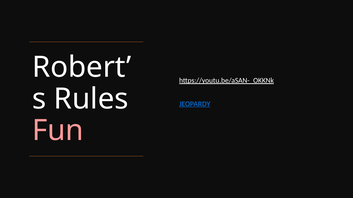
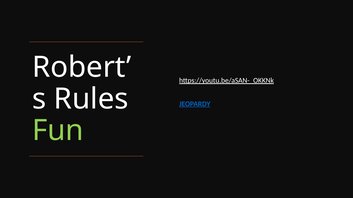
Fun colour: pink -> light green (58, 131)
